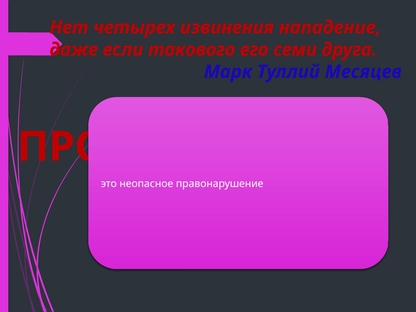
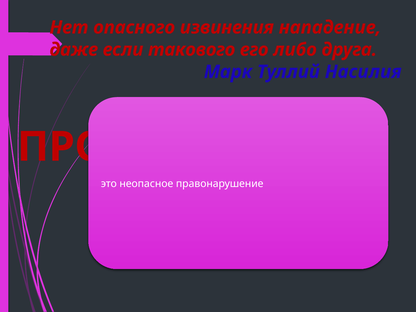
четырех: четырех -> опасного (134, 27)
семи: семи -> либо (295, 50)
Месяцев: Месяцев -> Насилия (363, 72)
